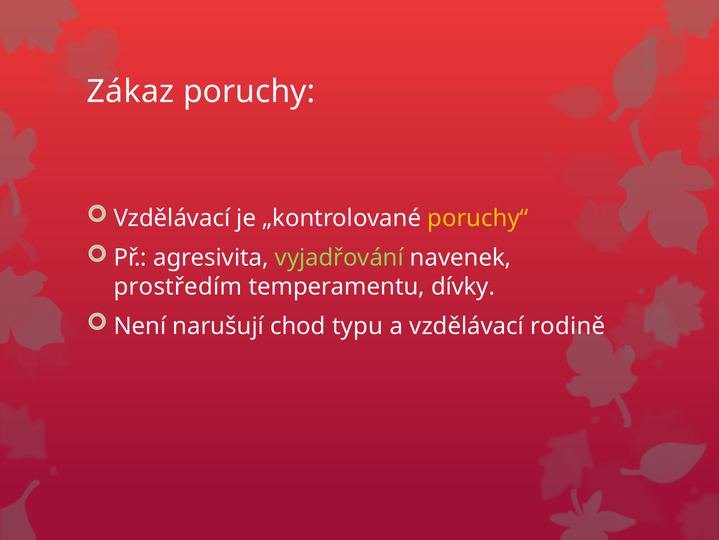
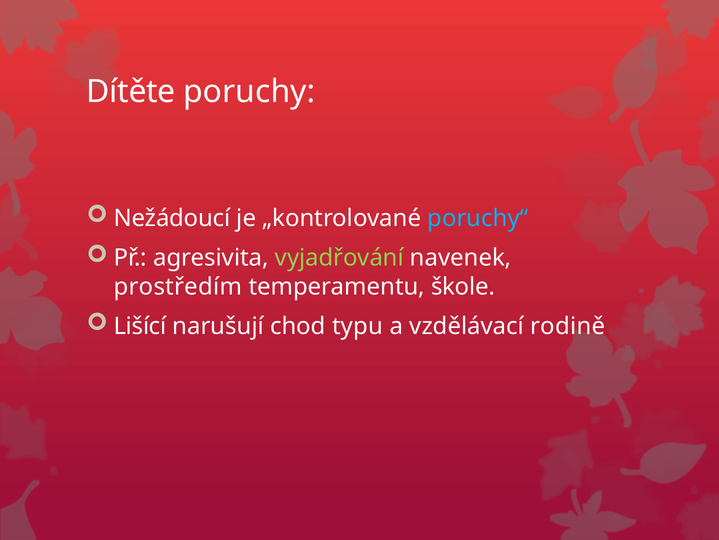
Zákaz: Zákaz -> Dítěte (131, 92)
Vzdělávací: Vzdělávací -> Nežádoucí (172, 218)
poruchy“ colour: yellow -> light blue (478, 218)
dívky: dívky -> škole (463, 286)
Není: Není -> Lišící (140, 326)
